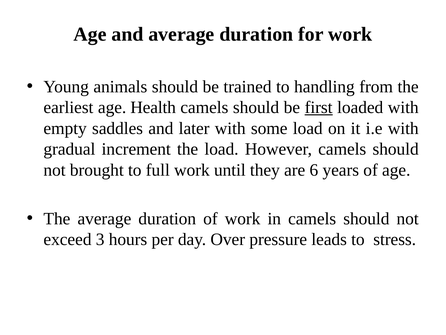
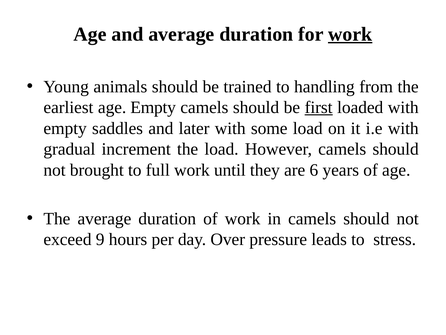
work underline: none -> present (350, 34)
age Health: Health -> Empty (153, 107)
3: 3 -> 9 (100, 239)
